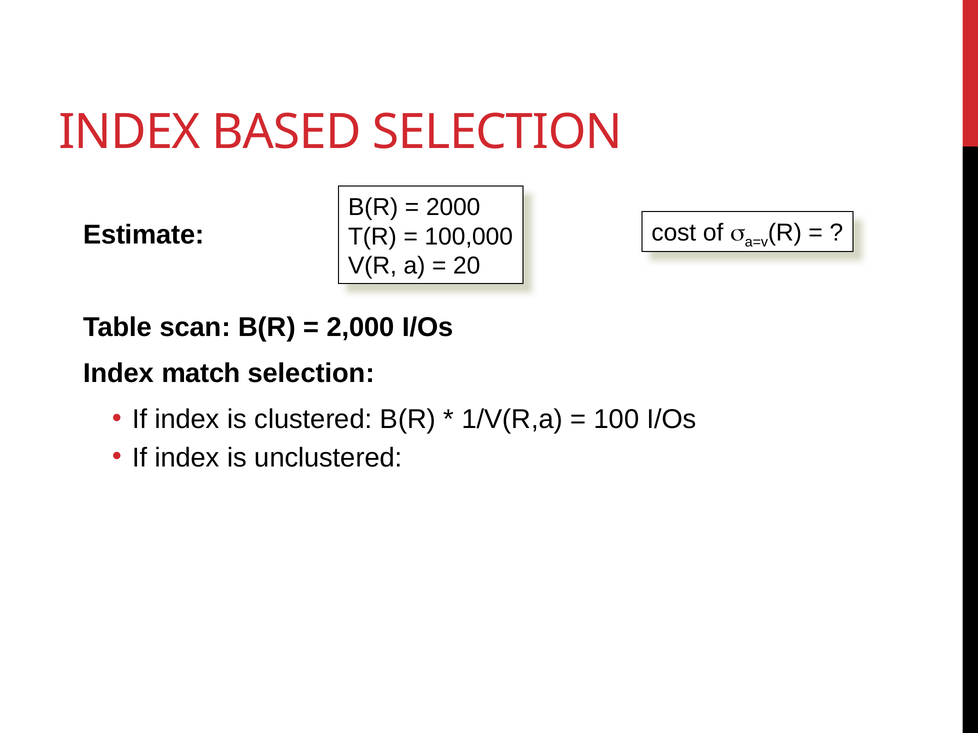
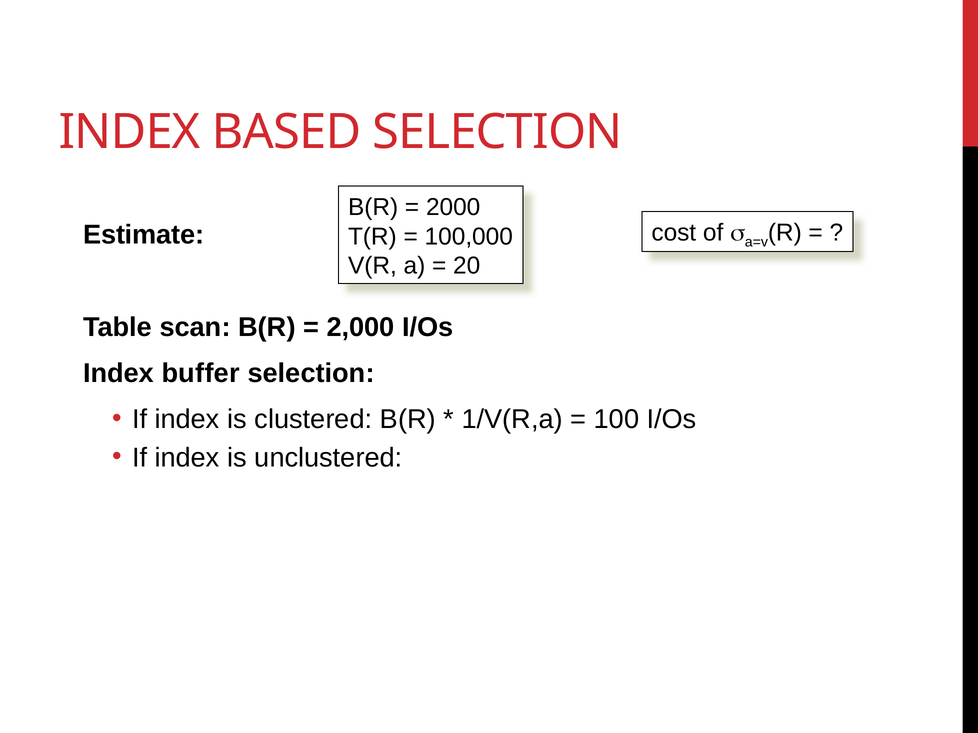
match: match -> buffer (201, 374)
